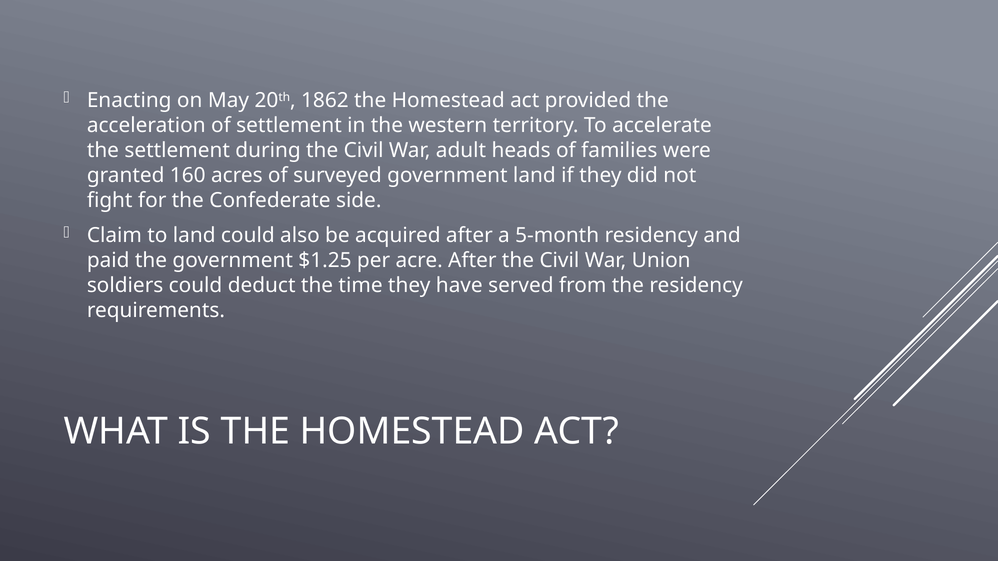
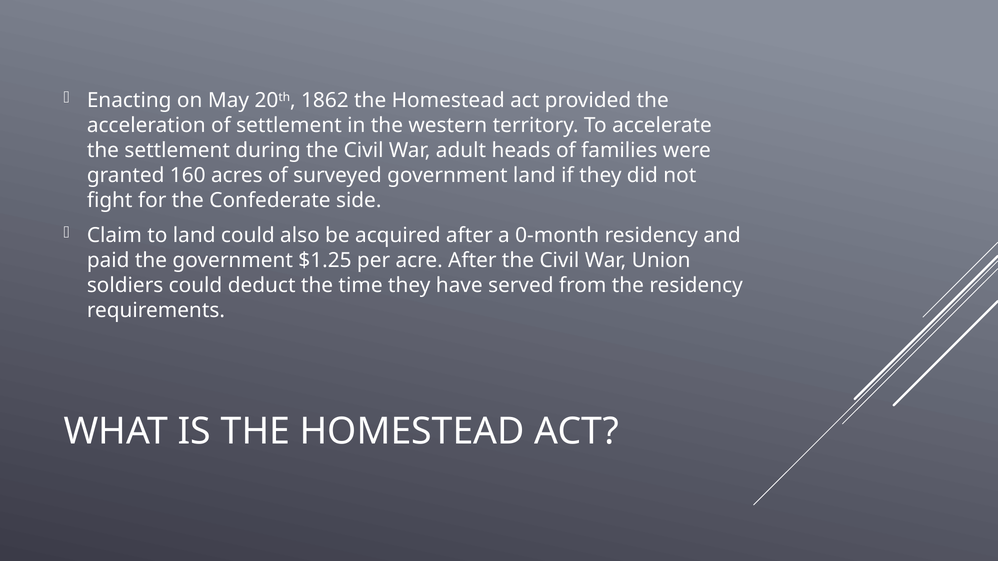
5-month: 5-month -> 0-month (557, 236)
